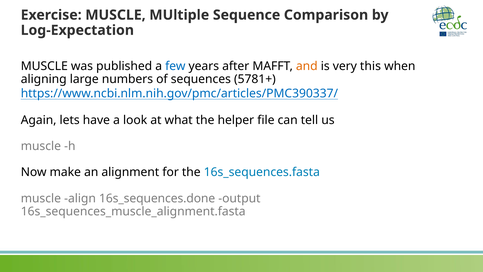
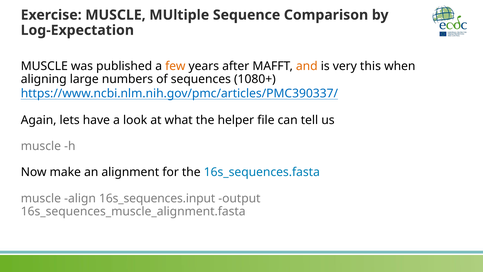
few colour: blue -> orange (175, 66)
5781+: 5781+ -> 1080+ (255, 79)
16s_sequences.done: 16s_sequences.done -> 16s_sequences.input (157, 198)
